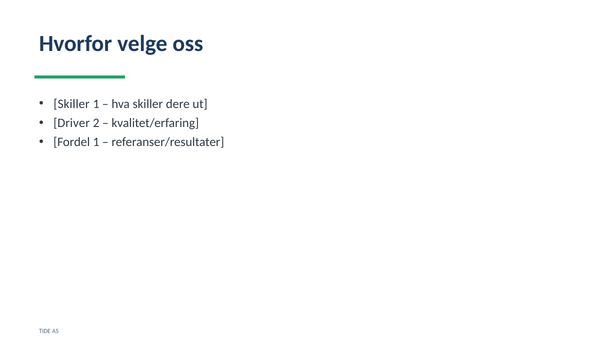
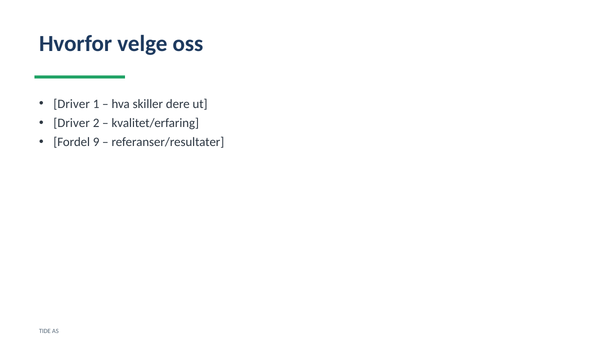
Skiller: Skiller -> Driver (72, 104)
Fordel 1: 1 -> 9 (96, 142)
